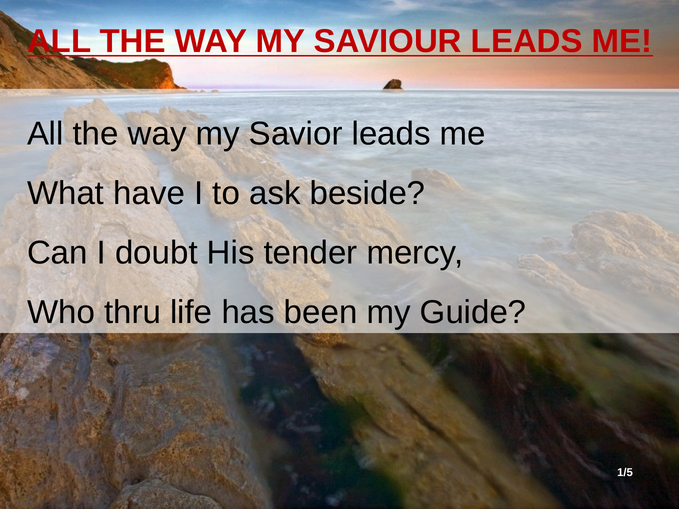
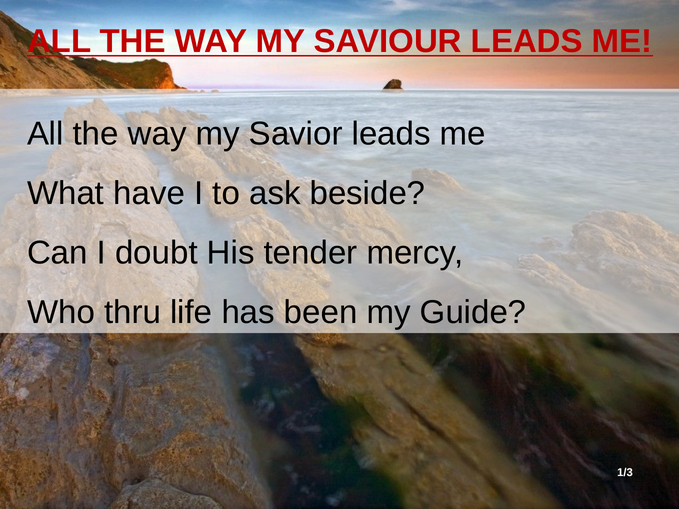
1/5: 1/5 -> 1/3 (625, 473)
